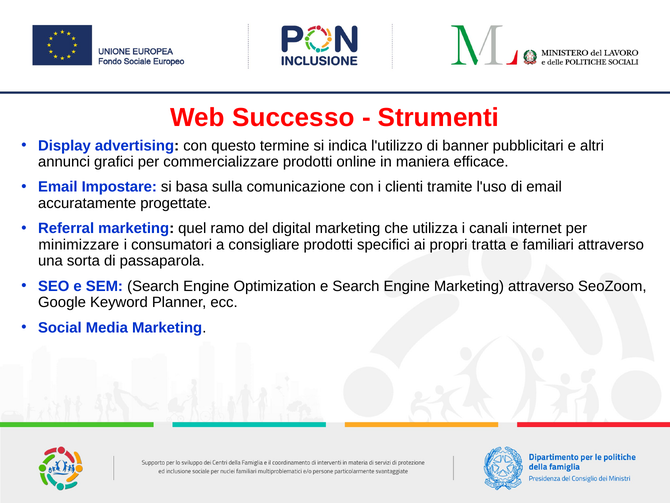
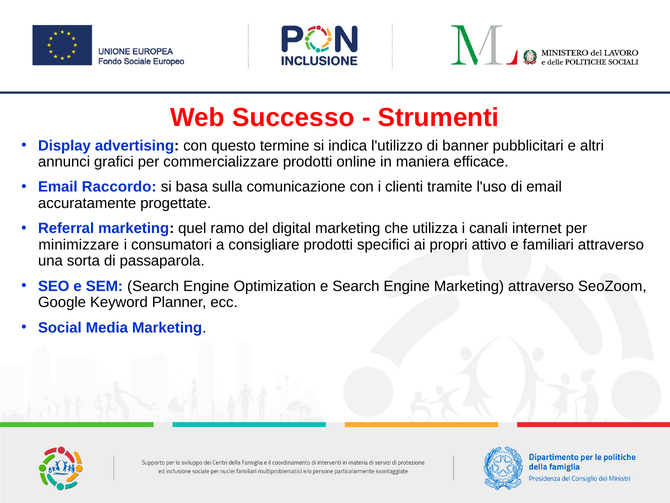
Impostare: Impostare -> Raccordo (119, 187)
tratta: tratta -> attivo (489, 244)
